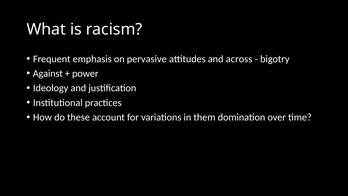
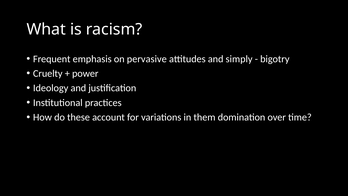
across: across -> simply (239, 59)
Against: Against -> Cruelty (48, 73)
